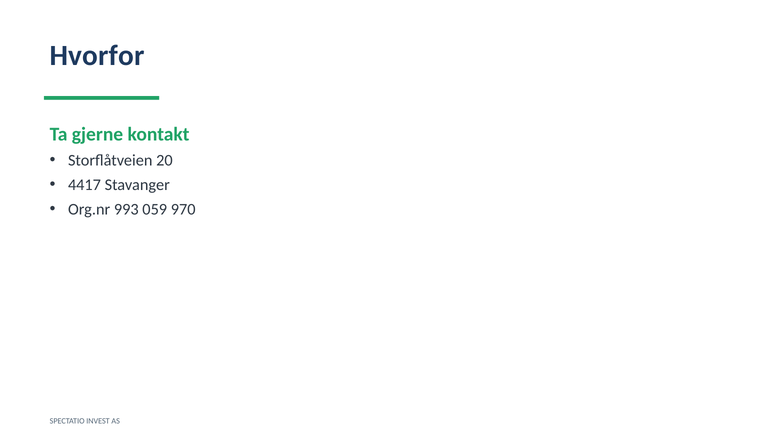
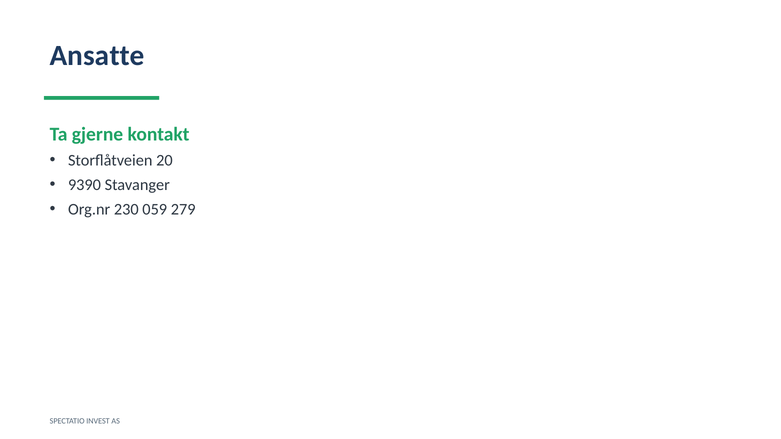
Hvorfor: Hvorfor -> Ansatte (97, 56)
4417: 4417 -> 9390 (84, 185)
993: 993 -> 230 (126, 209)
970: 970 -> 279 (183, 209)
